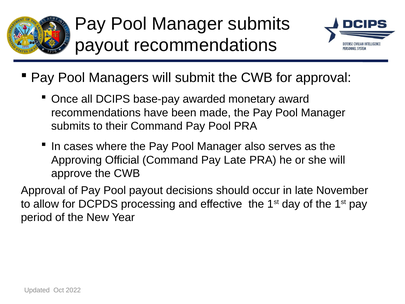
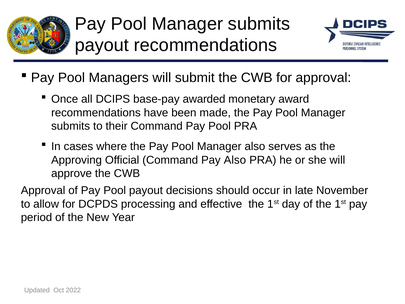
Pay Late: Late -> Also (235, 160)
